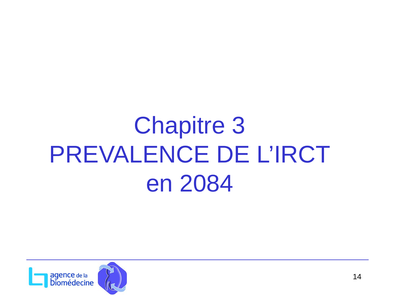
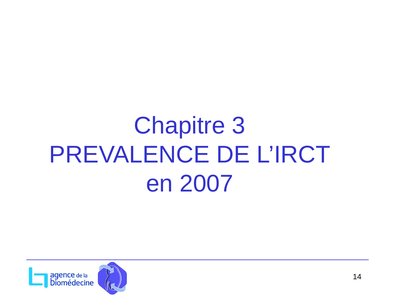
2084: 2084 -> 2007 (206, 184)
